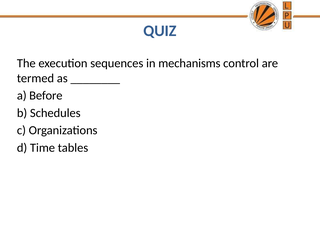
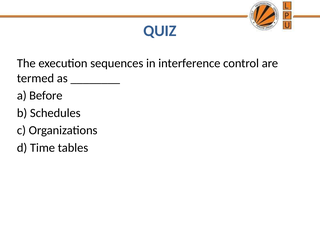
mechanisms: mechanisms -> interference (189, 63)
